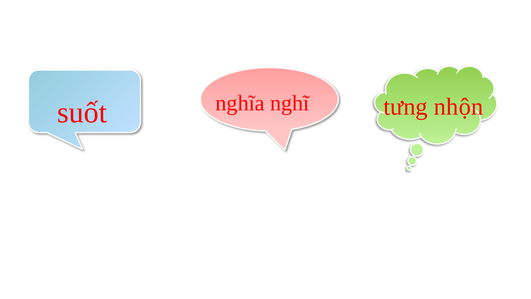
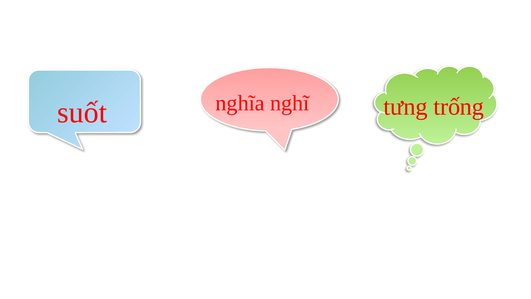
nhộn: nhộn -> trống (459, 107)
